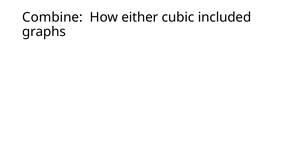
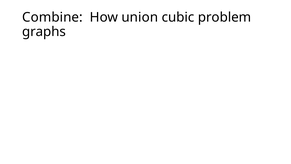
either: either -> union (140, 17)
included: included -> problem (225, 17)
